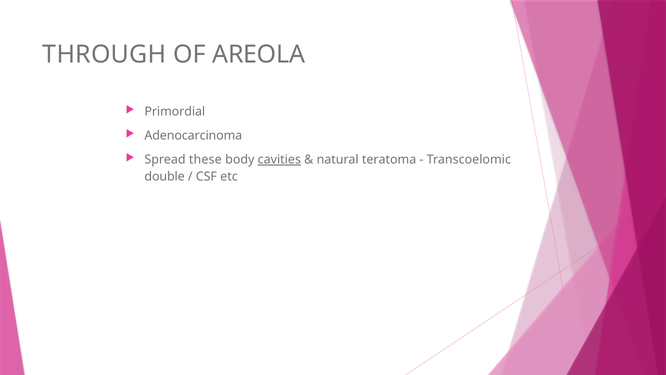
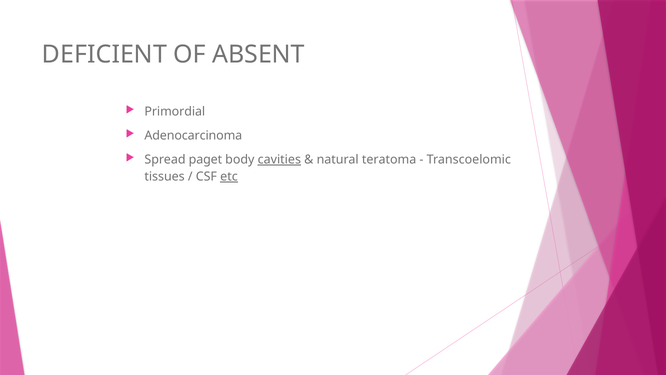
THROUGH: THROUGH -> DEFICIENT (104, 54)
AREOLA: AREOLA -> ABSENT (259, 54)
these: these -> paget (205, 159)
double: double -> tissues (165, 176)
etc underline: none -> present (229, 176)
